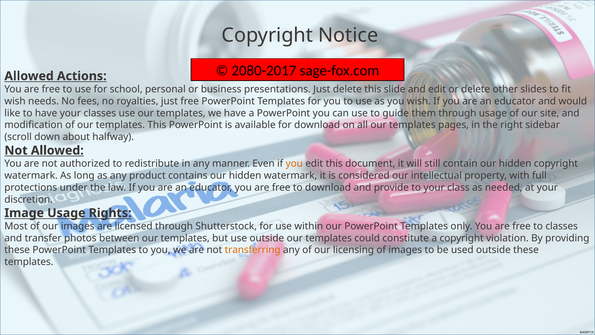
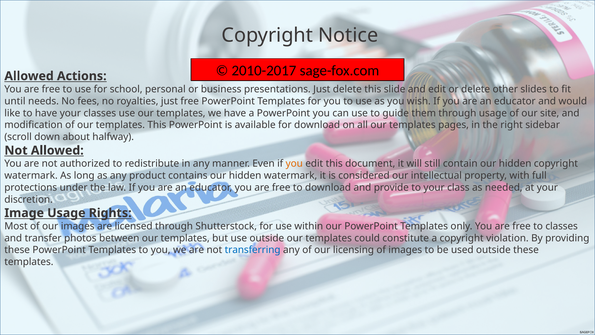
2080-2017: 2080-2017 -> 2010-2017 (264, 71)
wish: wish -> until (15, 101)
transferring colour: orange -> blue (253, 250)
